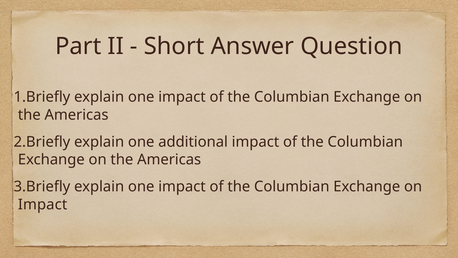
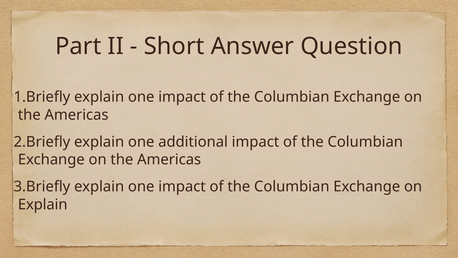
Impact: Impact -> Explain (43, 204)
